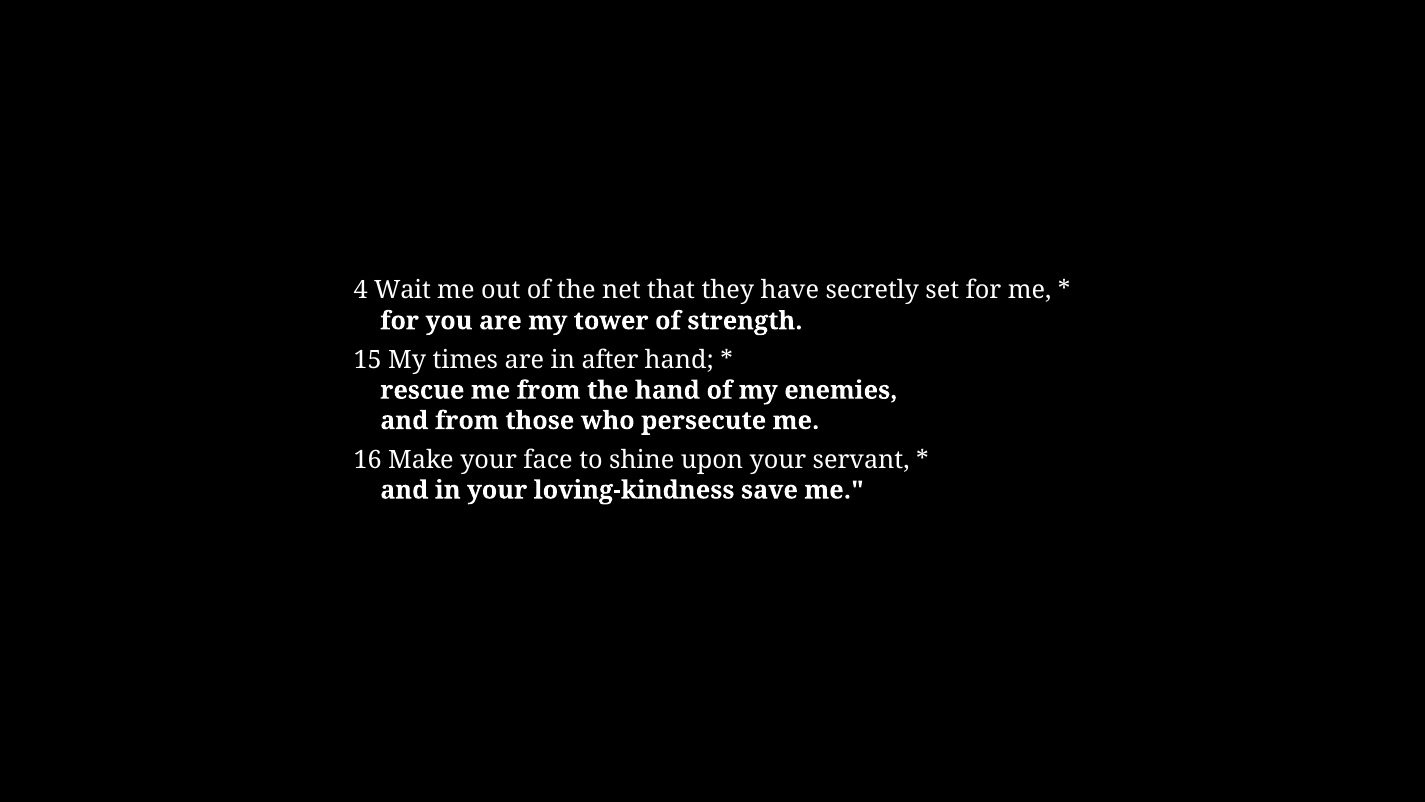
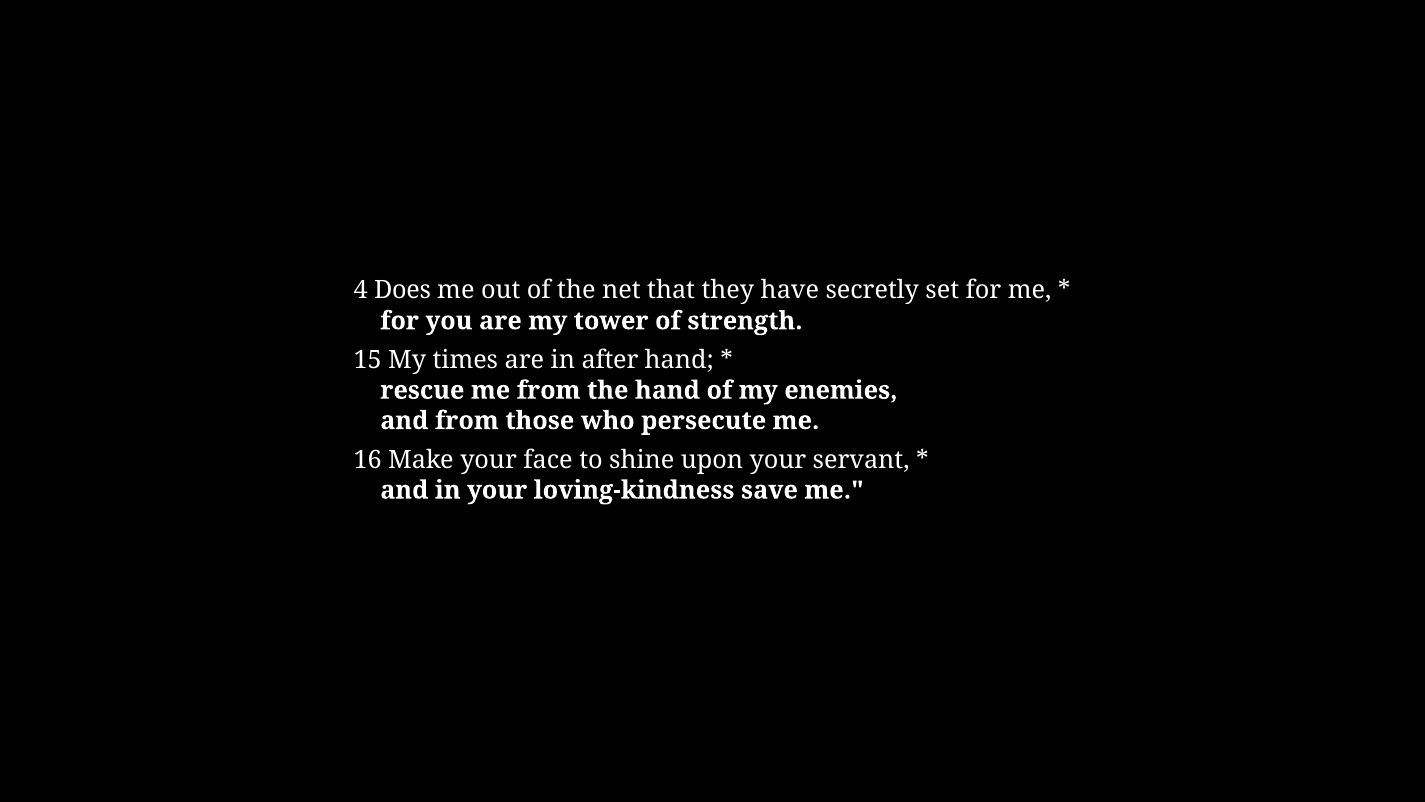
Wait: Wait -> Does (403, 290)
